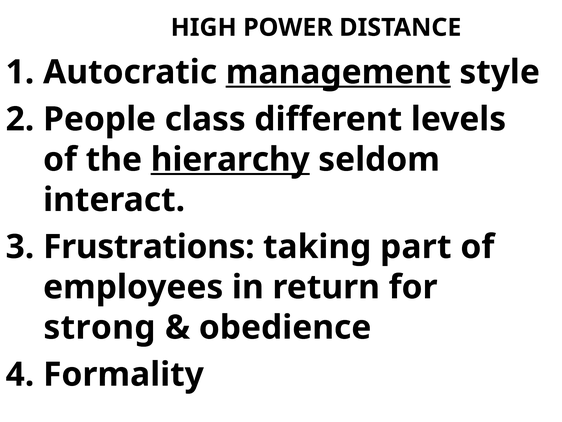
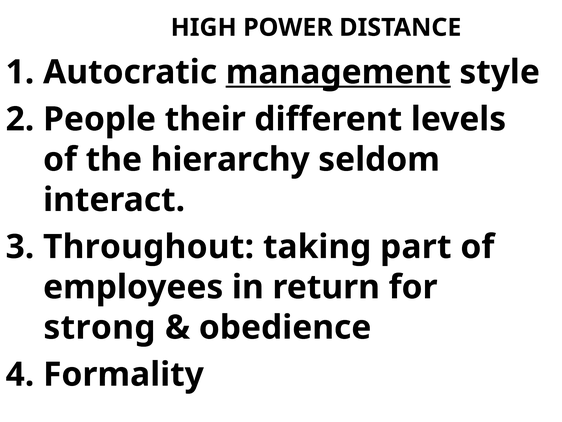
class: class -> their (205, 119)
hierarchy underline: present -> none (230, 159)
Frustrations: Frustrations -> Throughout (149, 247)
